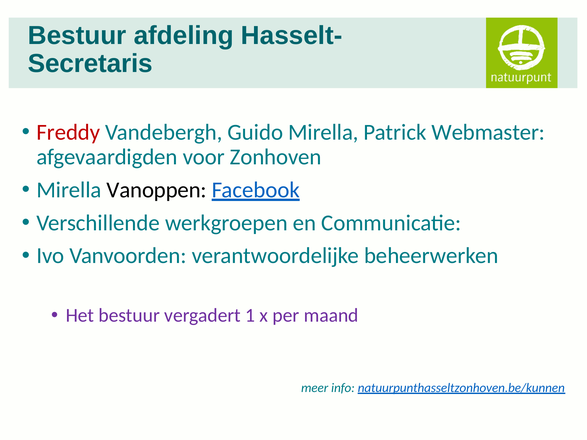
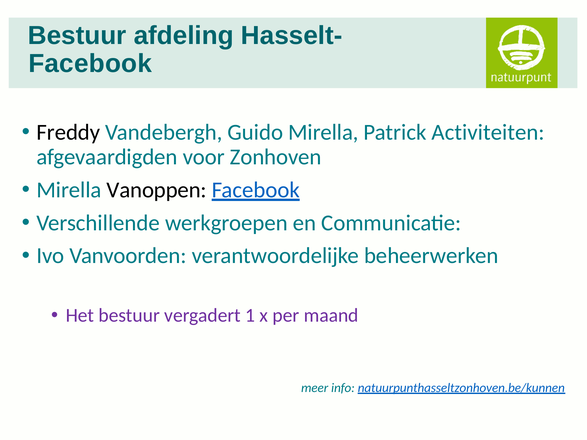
Secretaris: Secretaris -> Facebook (90, 64)
Freddy colour: red -> black (68, 132)
Webmaster: Webmaster -> Activiteiten (488, 132)
